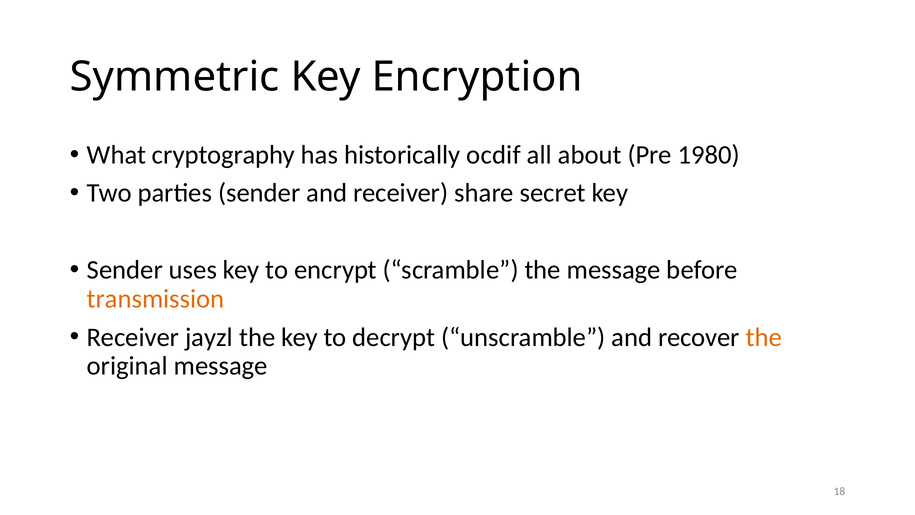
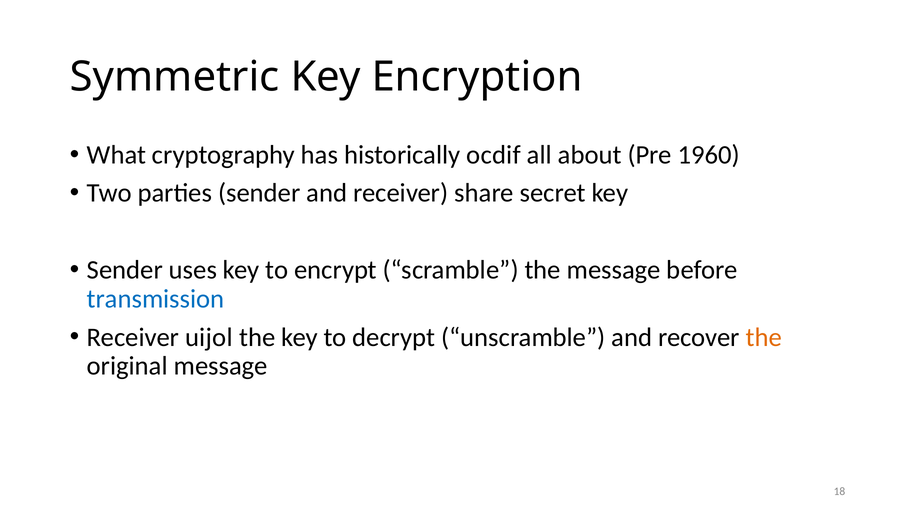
1980: 1980 -> 1960 (709, 155)
transmission colour: orange -> blue (156, 299)
jayzl: jayzl -> uijol (209, 337)
